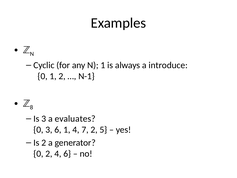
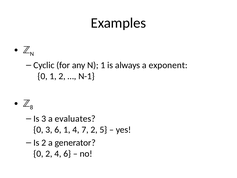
introduce: introduce -> exponent (168, 65)
